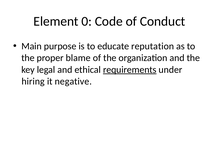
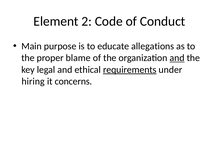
0: 0 -> 2 (87, 21)
reputation: reputation -> allegations (153, 46)
and underline: none -> present (177, 58)
negative: negative -> concerns (73, 81)
